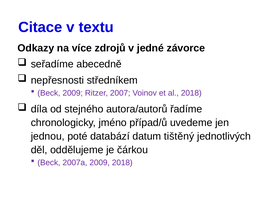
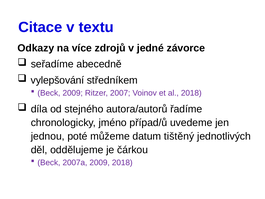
nepřesnosti: nepřesnosti -> vylepšování (57, 80)
databází: databází -> můžeme (110, 136)
